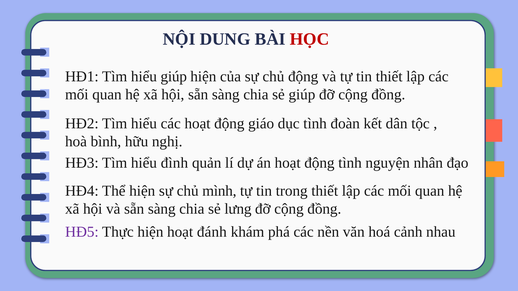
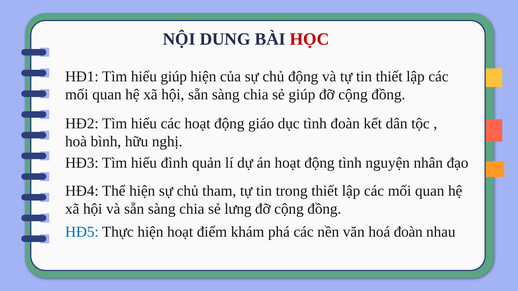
mình: mình -> tham (219, 191)
HĐ5 colour: purple -> blue (82, 232)
đánh: đánh -> điểm (212, 232)
hoá cảnh: cảnh -> đoàn (408, 232)
